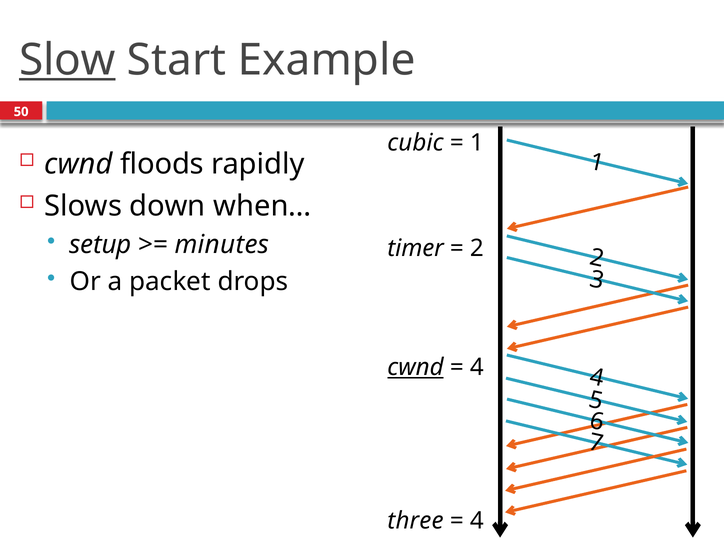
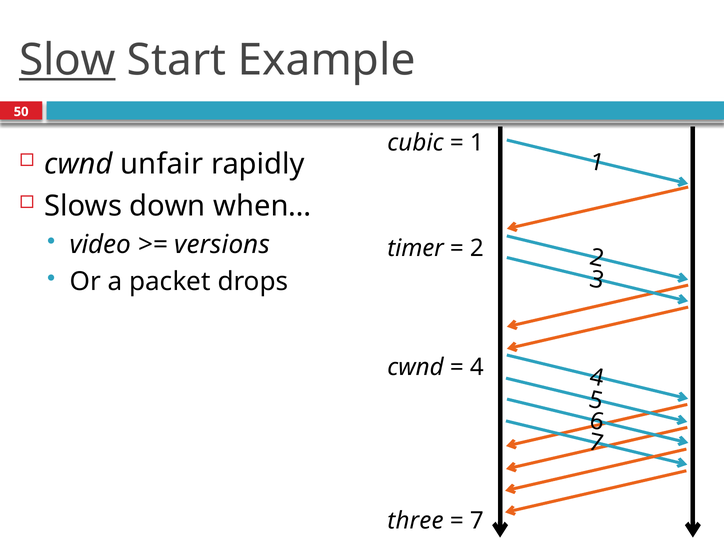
floods: floods -> unfair (162, 164)
setup: setup -> video (100, 245)
minutes: minutes -> versions (222, 245)
cwnd underline: present -> none (416, 367)
4: 4 -> 7 (477, 521)
